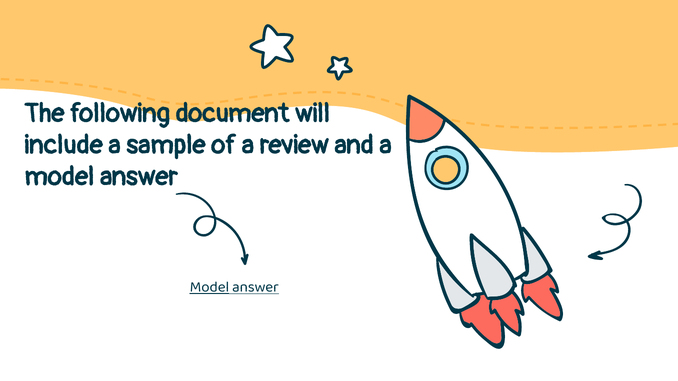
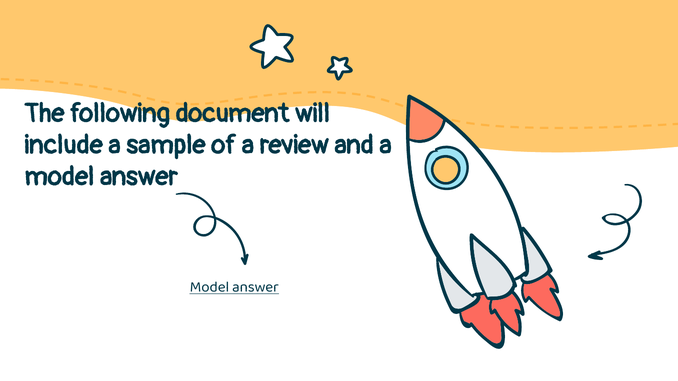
Model underline: present -> none (209, 287)
